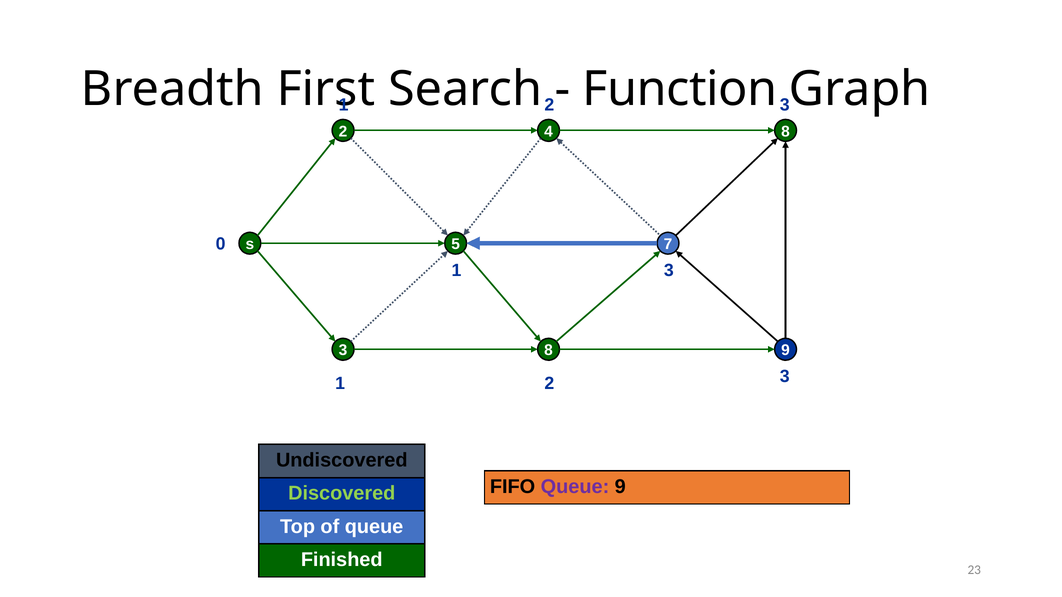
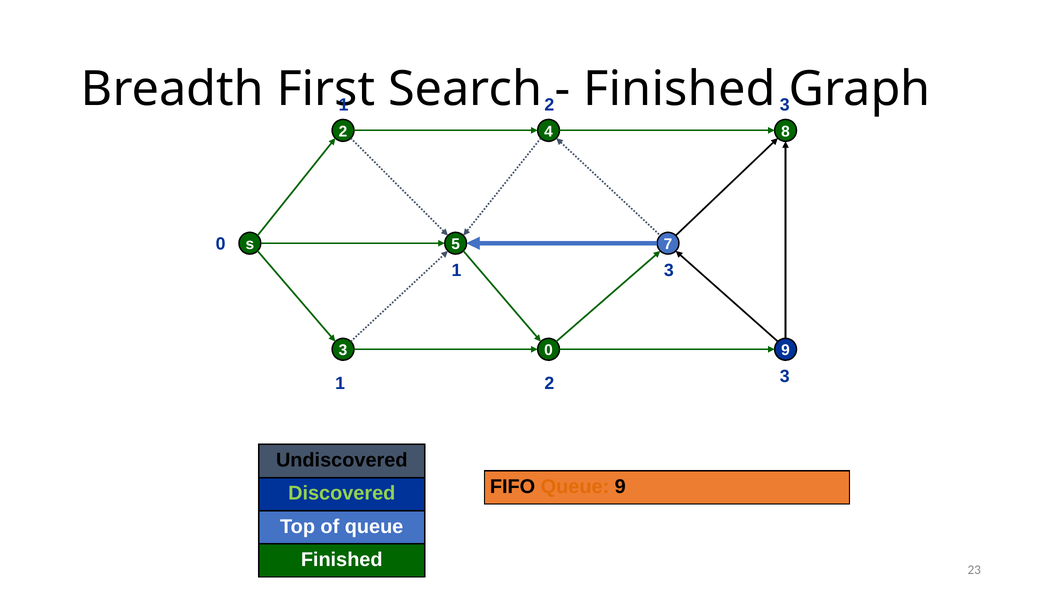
Function: Function -> Finished (679, 89)
3 8: 8 -> 0 (549, 351)
Queue colour: purple -> orange (575, 487)
